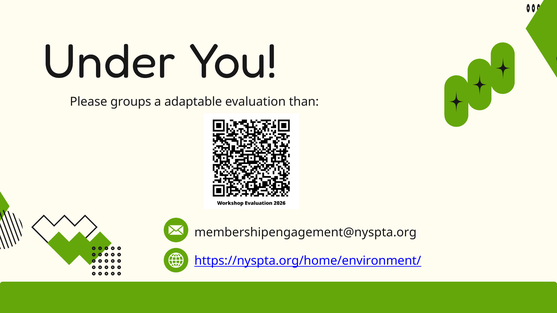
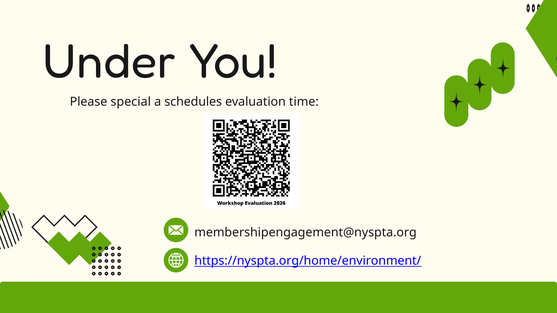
groups: groups -> special (131, 102)
adaptable: adaptable -> schedules (193, 102)
than: than -> time (304, 102)
